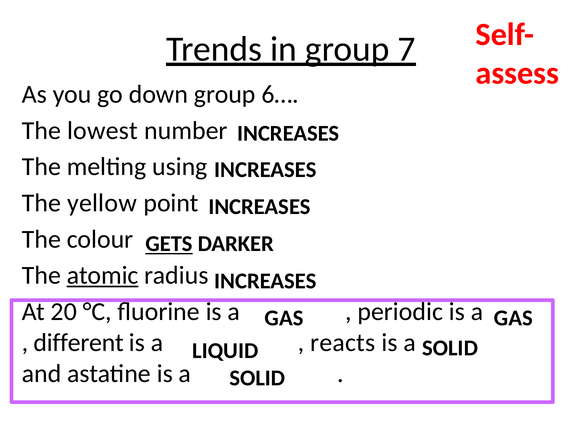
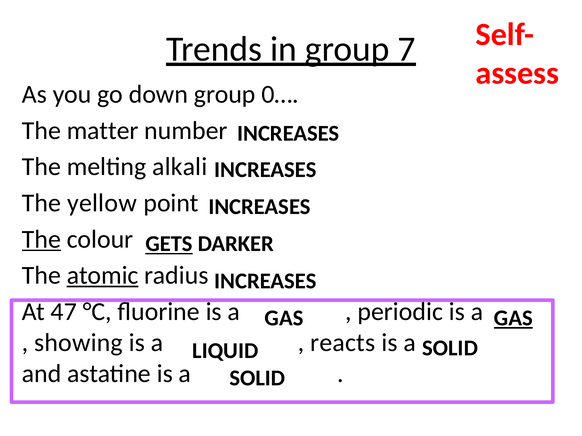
6…: 6… -> 0… (280, 94)
lowest: lowest -> matter (103, 131)
using: using -> alkali (180, 167)
The underline: none -> present (41, 239)
20: 20 -> 47 (64, 312)
GAS underline: none -> present (513, 318)
different: different -> showing (78, 343)
